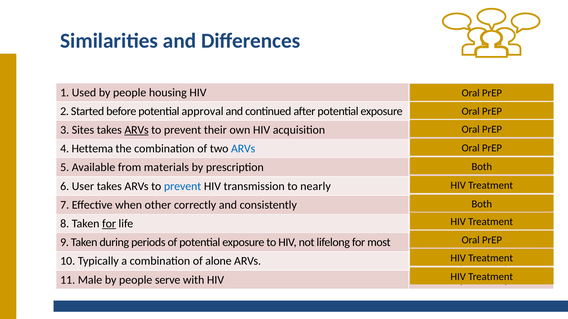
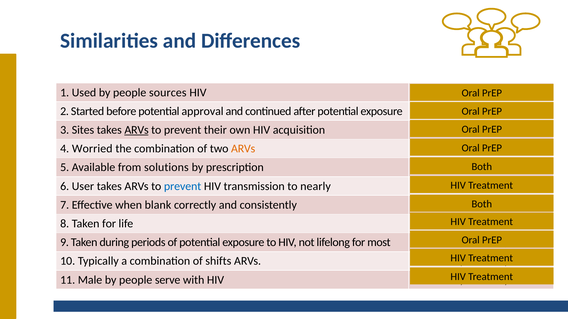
housing: housing -> sources (168, 93)
Hettema: Hettema -> Worried (92, 149)
ARVs colour: blue -> orange (243, 149)
materials: materials -> solutions (166, 168)
other: other -> blank (158, 205)
for underline: present -> none (109, 224)
alone: alone -> shifts (218, 261)
